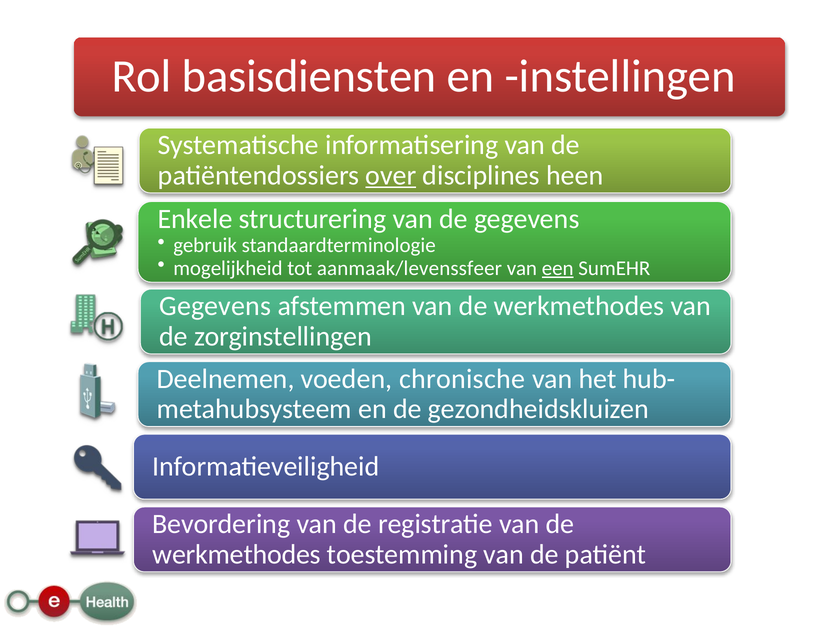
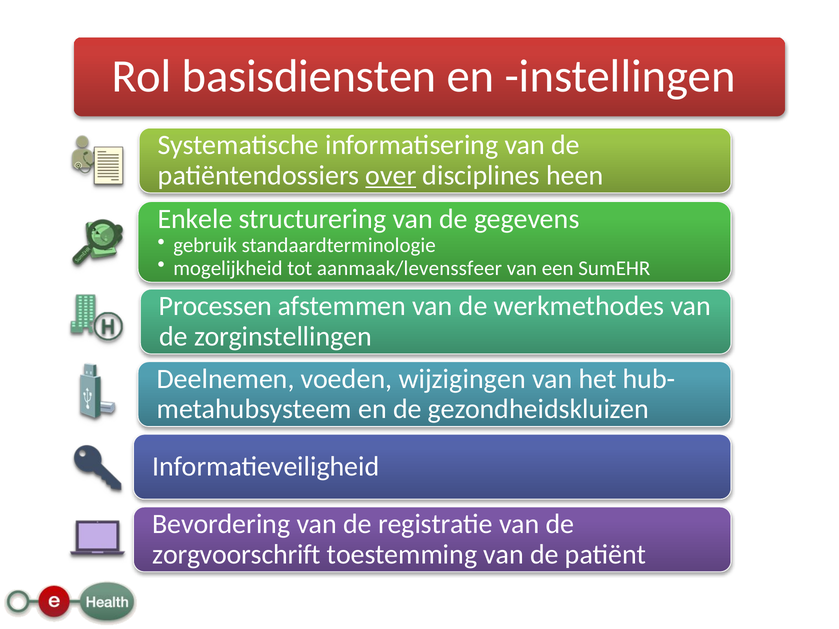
een underline: present -> none (558, 268)
Gegevens: Gegevens -> Processen (215, 306)
chronische: chronische -> wijzigingen (462, 379)
werkmethodes: werkmethodes -> zorgvoorschrift (237, 555)
